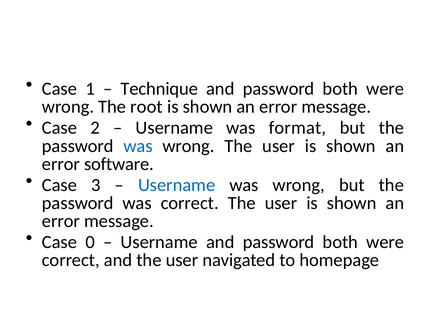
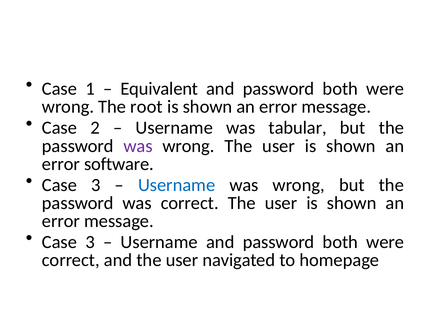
Technique: Technique -> Equivalent (159, 89)
format: format -> tabular (298, 128)
was colour: blue -> purple (138, 146)
0: 0 -> 3 (90, 243)
